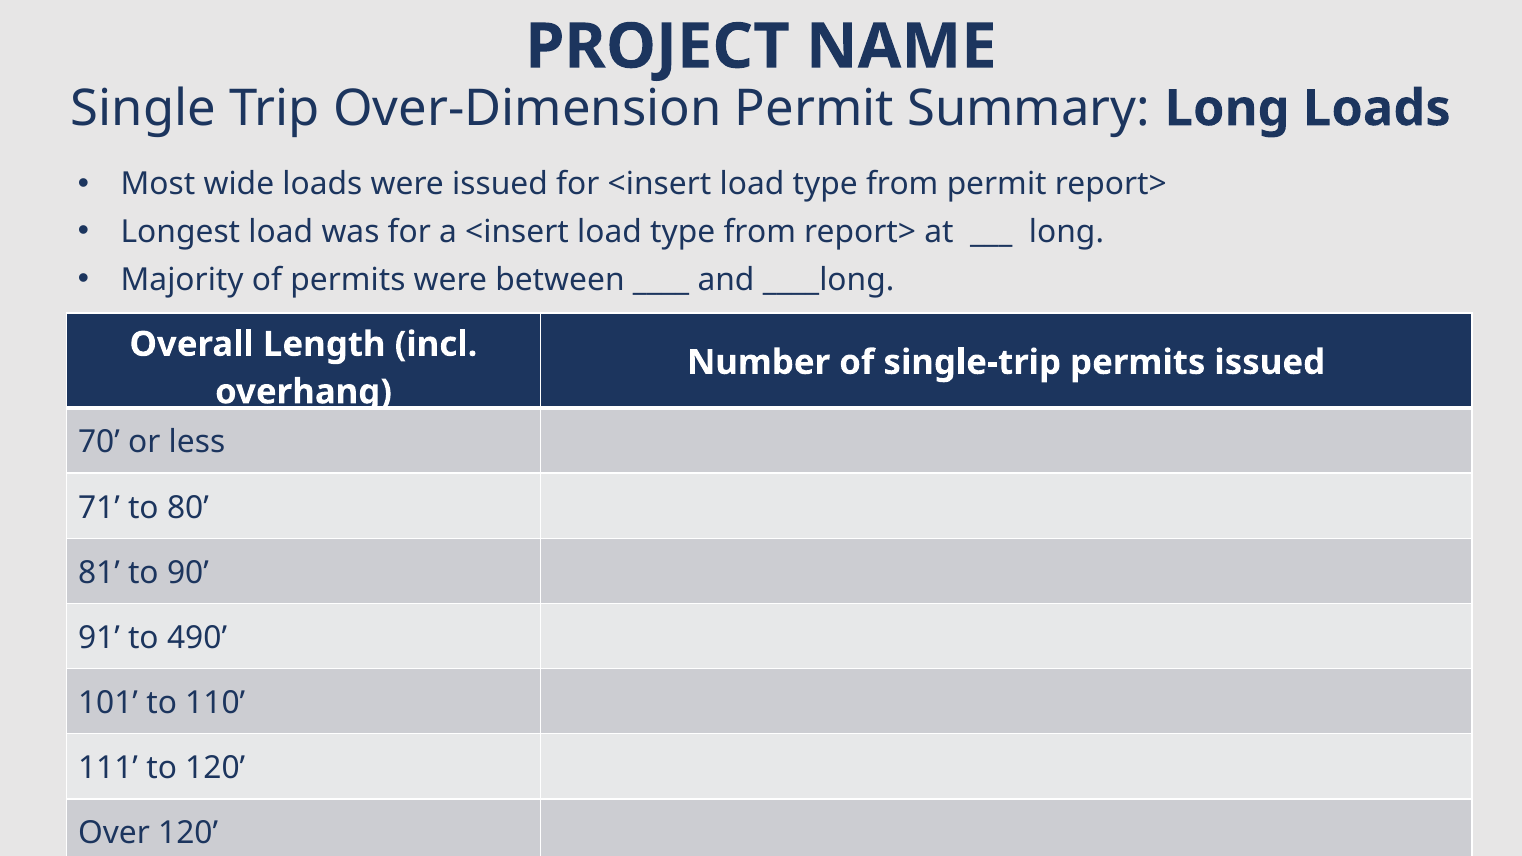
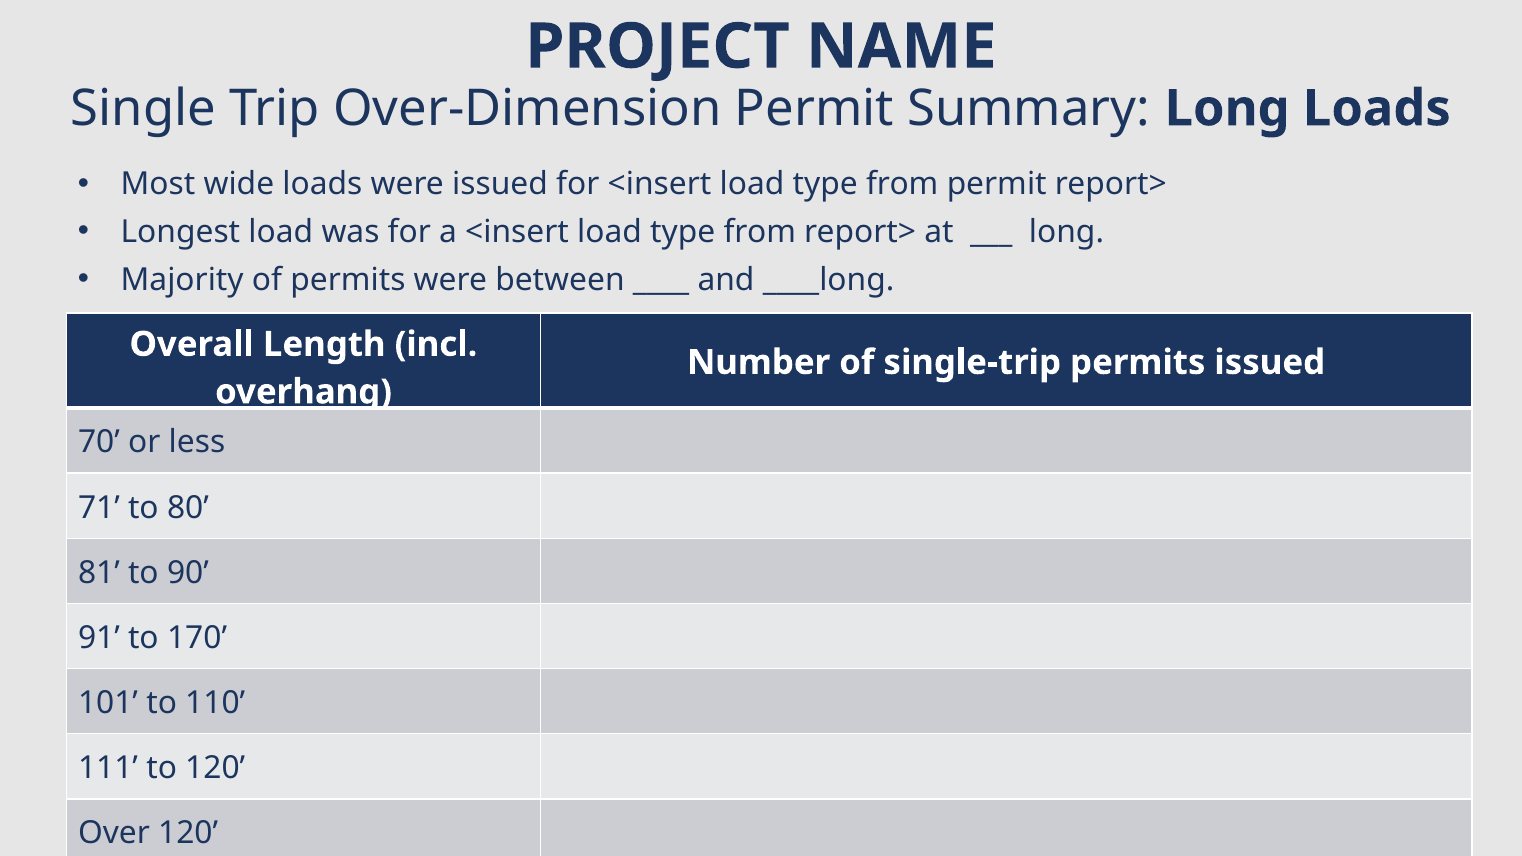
490: 490 -> 170 (197, 638)
